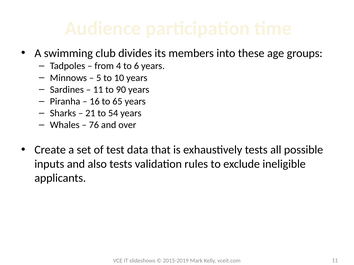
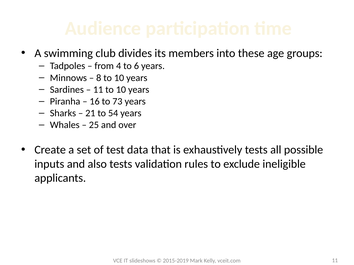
5: 5 -> 8 (99, 78)
11 to 90: 90 -> 10 (121, 90)
65: 65 -> 73 (117, 102)
76: 76 -> 25 (94, 125)
